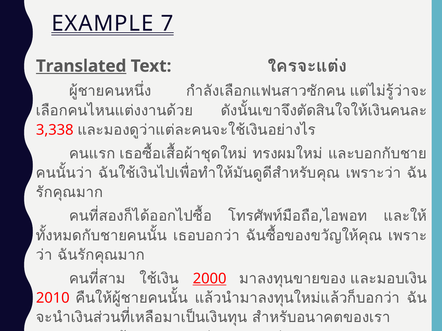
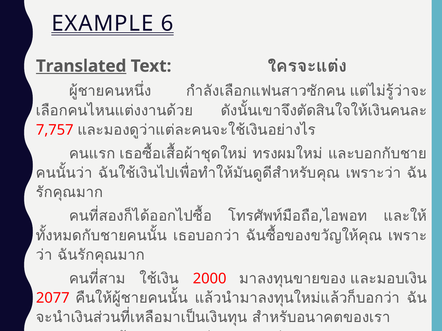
7: 7 -> 6 (167, 23)
3,338: 3,338 -> 7,757 (55, 130)
2000 underline: present -> none (210, 279)
2010: 2010 -> 2077 (53, 298)
